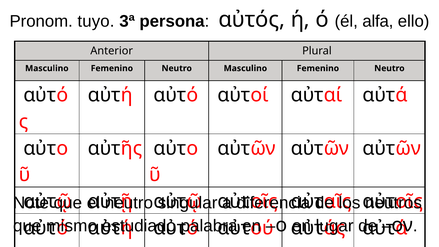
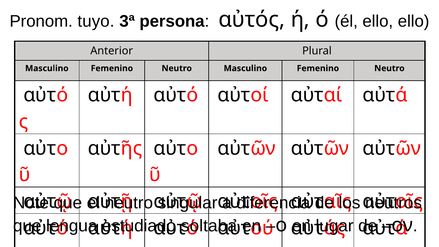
él alfa: alfa -> ello (378, 21)
mismo: mismo -> lengua (72, 226)
palabra: palabra -> soltaba (209, 226)
